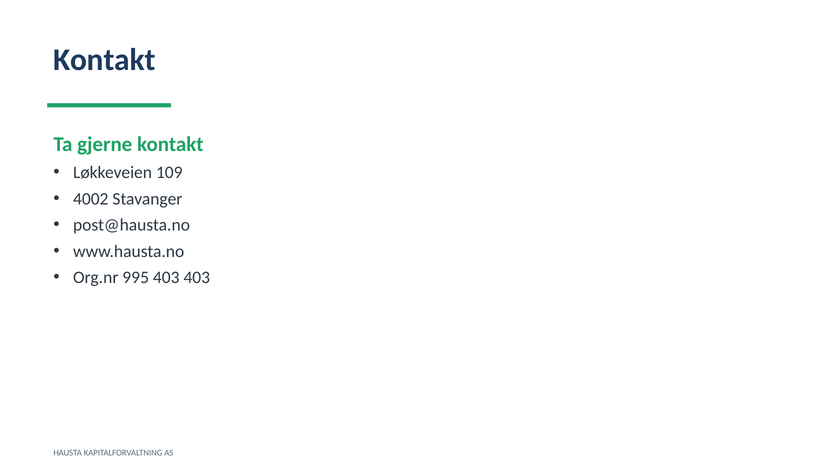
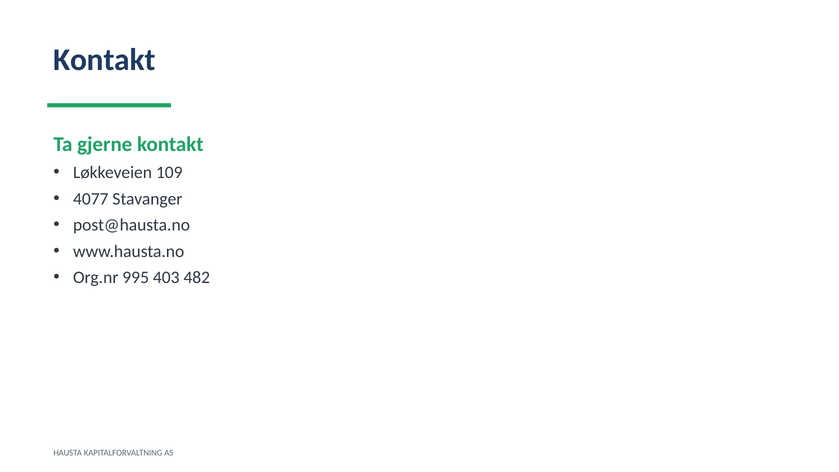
4002: 4002 -> 4077 (91, 199)
403 403: 403 -> 482 (197, 277)
